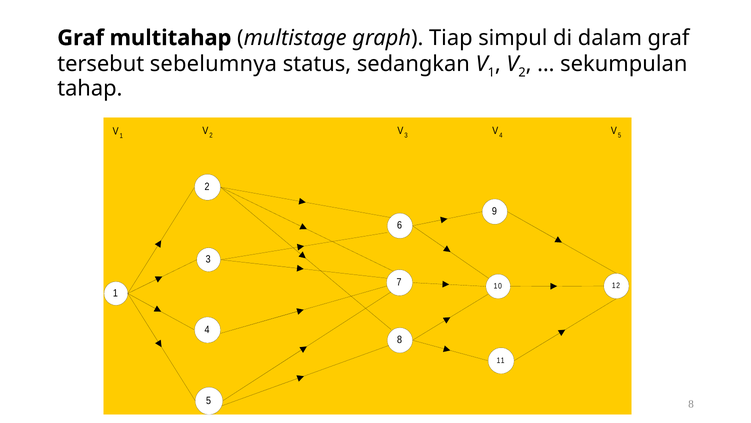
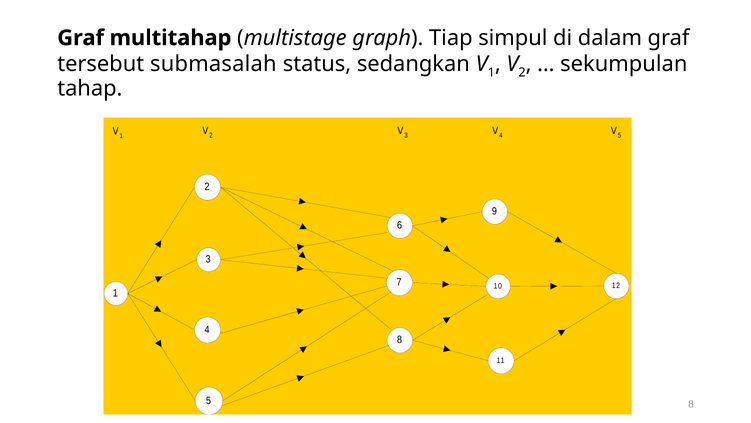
sebelumnya: sebelumnya -> submasalah (213, 64)
